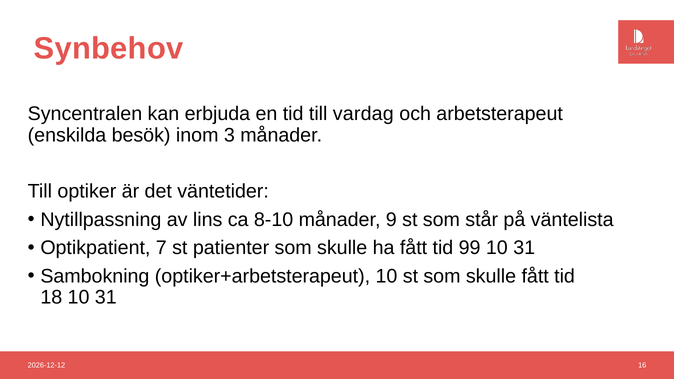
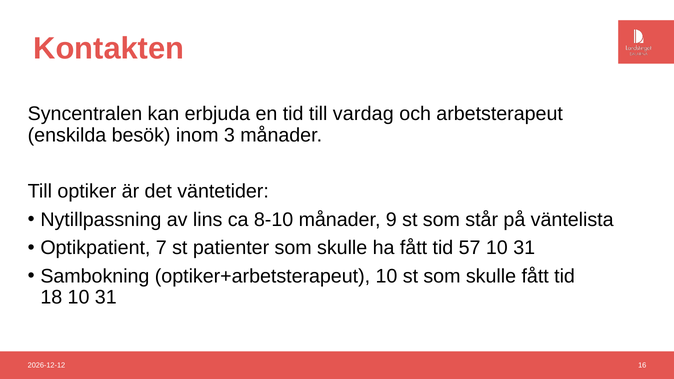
Synbehov: Synbehov -> Kontakten (109, 49)
99: 99 -> 57 (470, 248)
